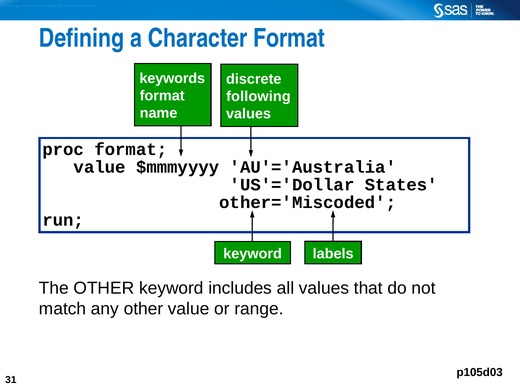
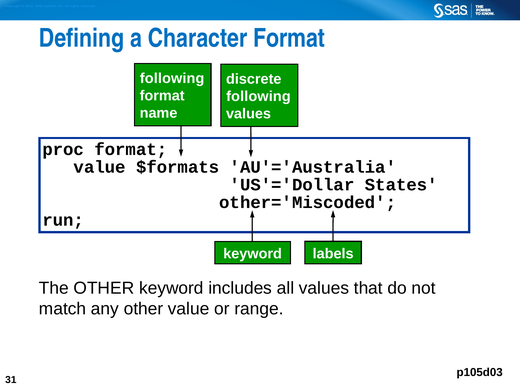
keywords: keywords -> following (172, 78)
$mmmyyyy: $mmmyyyy -> $formats (178, 167)
